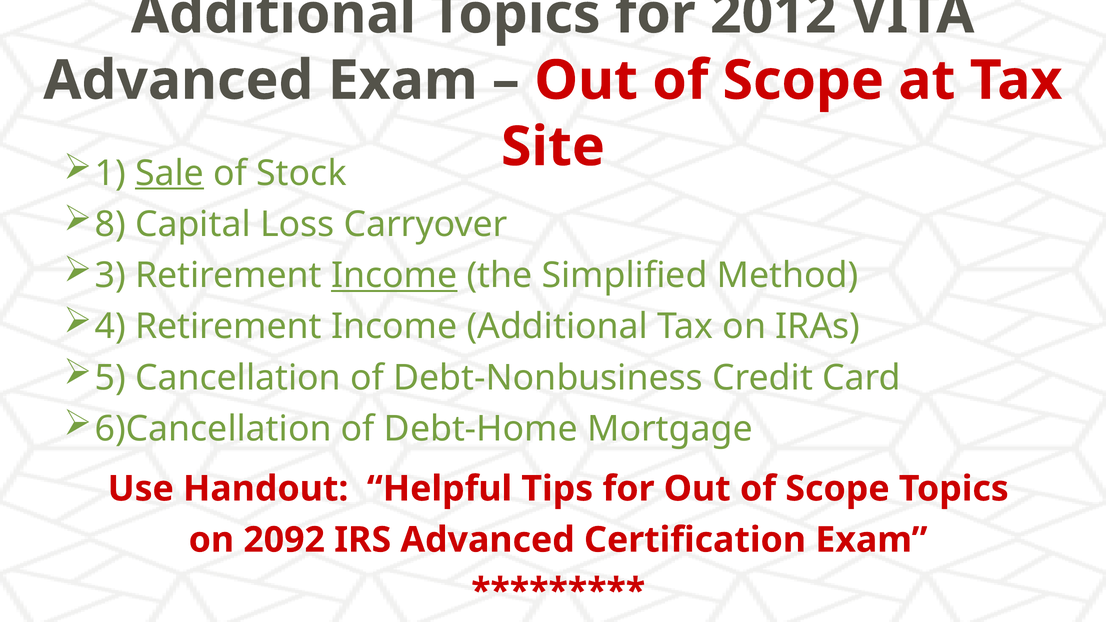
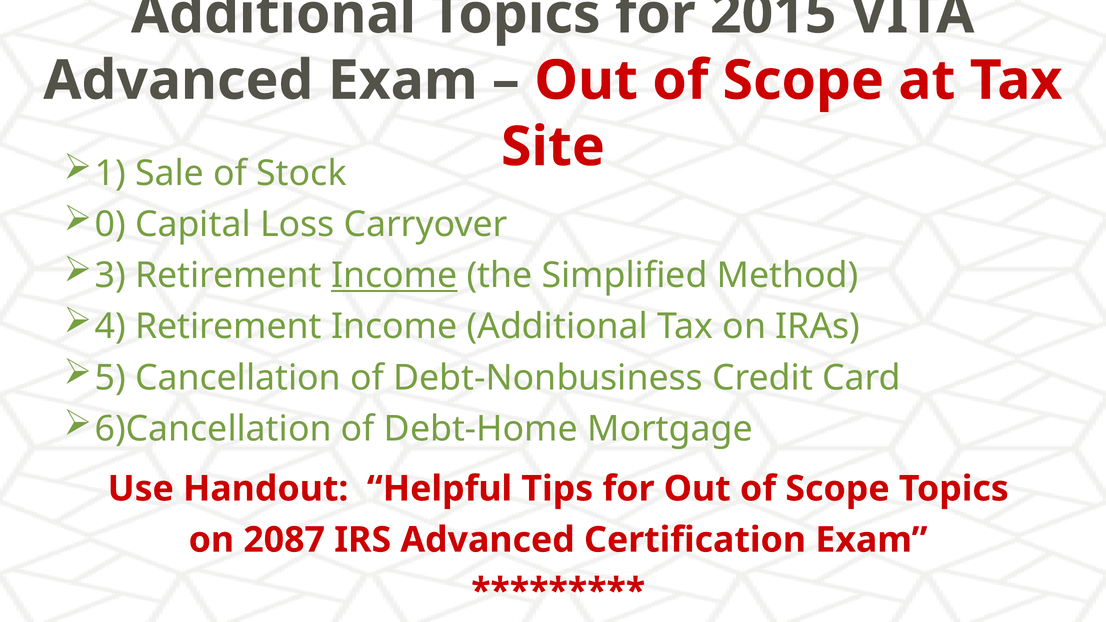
2012: 2012 -> 2015 (773, 14)
Sale underline: present -> none (169, 173)
8: 8 -> 0 (110, 224)
2092: 2092 -> 2087 (284, 540)
